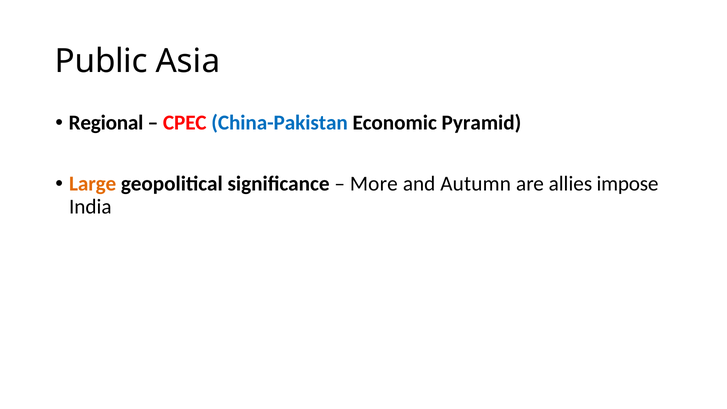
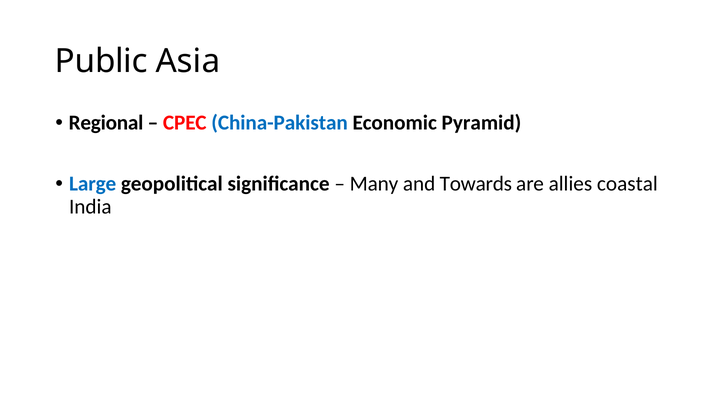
Large colour: orange -> blue (93, 184)
More: More -> Many (374, 184)
Autumn: Autumn -> Towards (476, 184)
impose: impose -> coastal (627, 184)
